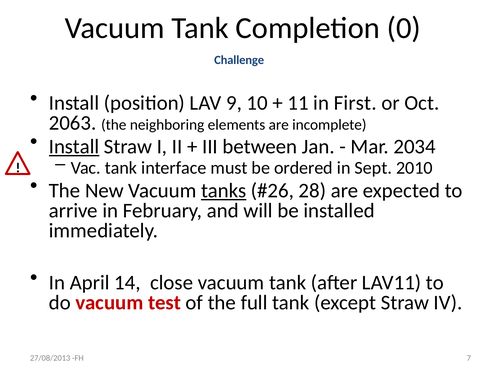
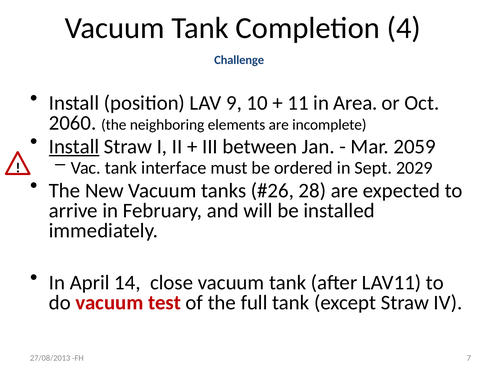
0: 0 -> 4 (404, 28)
First: First -> Area (355, 103)
2063: 2063 -> 2060 (73, 123)
2034: 2034 -> 2059 (415, 147)
2010: 2010 -> 2029 (414, 168)
tanks underline: present -> none (224, 191)
